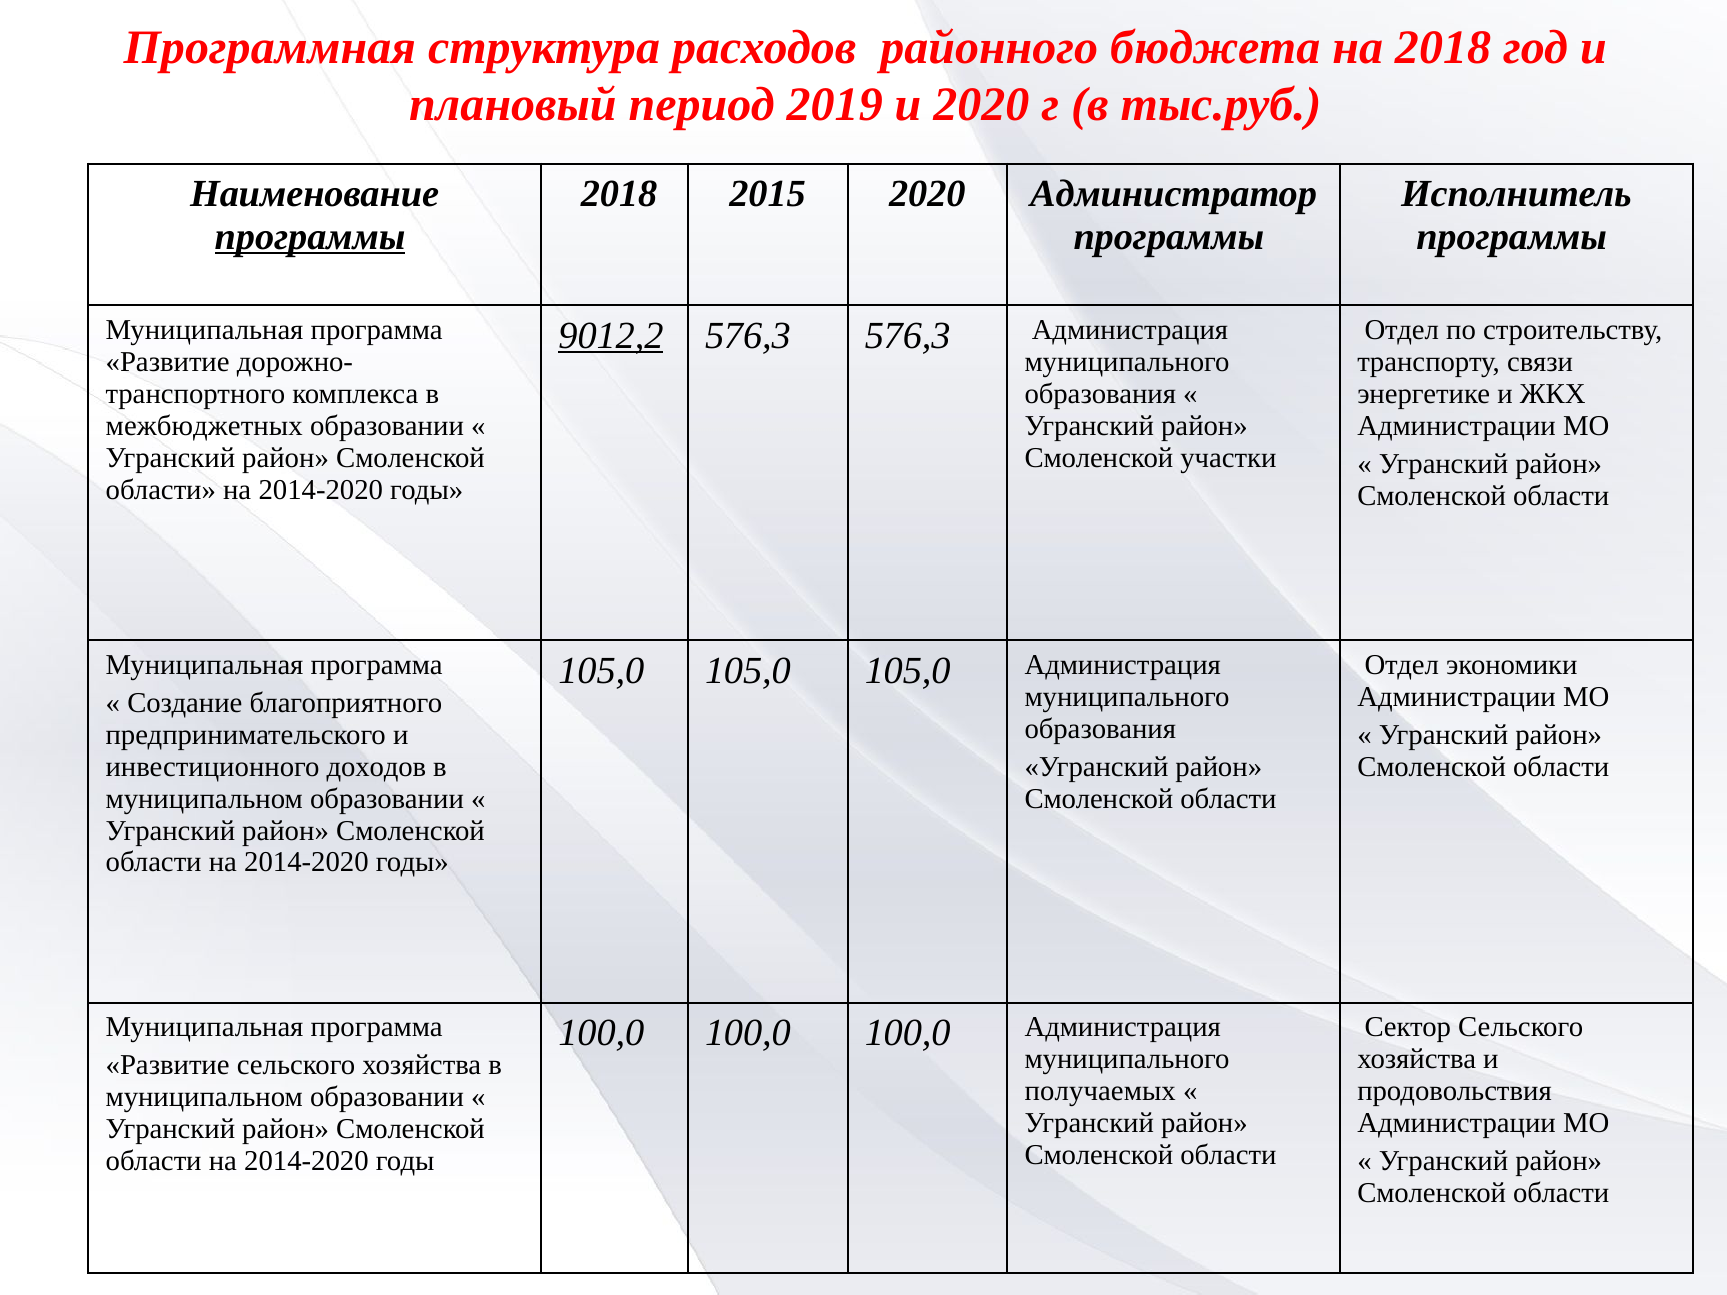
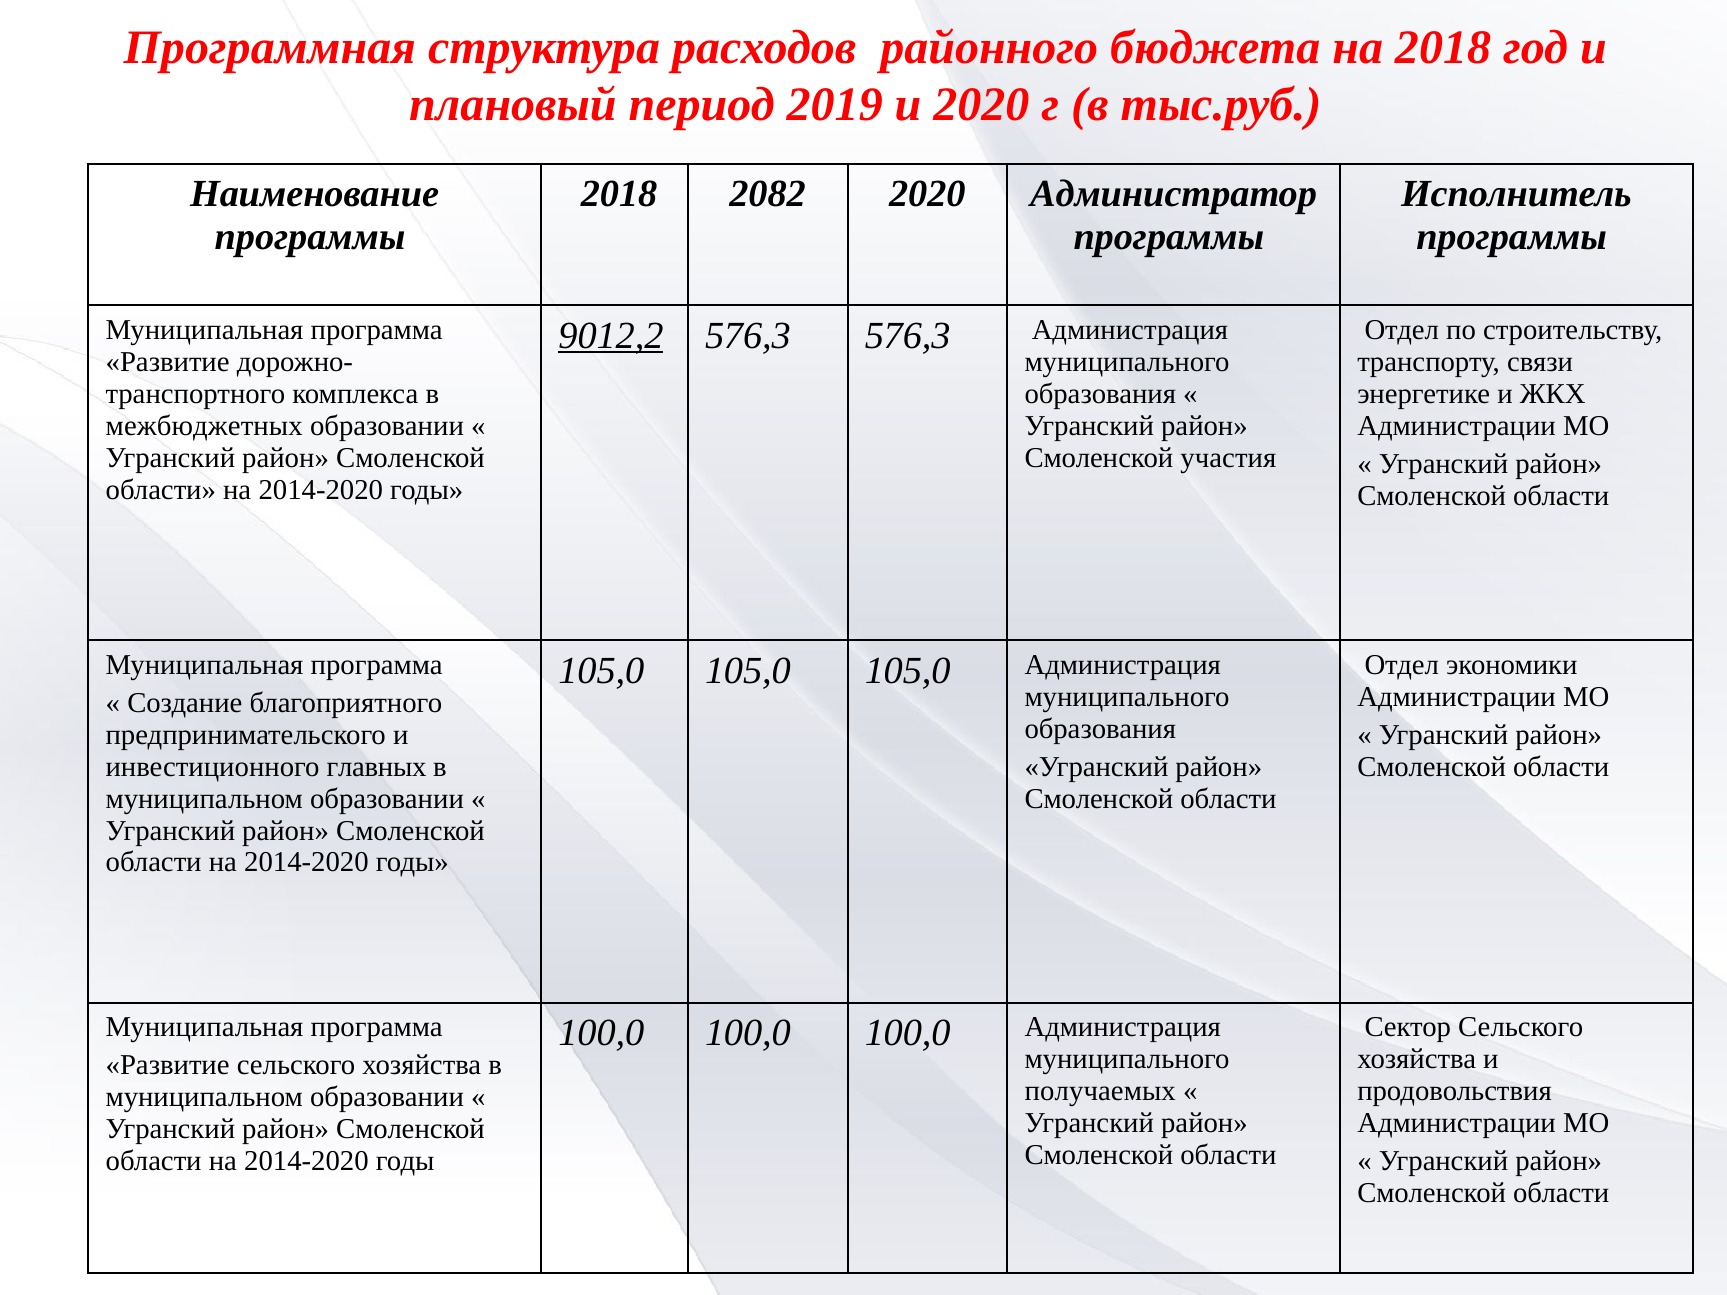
2015: 2015 -> 2082 (768, 194)
программы underline: present -> none (310, 237)
участки: участки -> участия (1228, 458)
доходов: доходов -> главных (377, 767)
